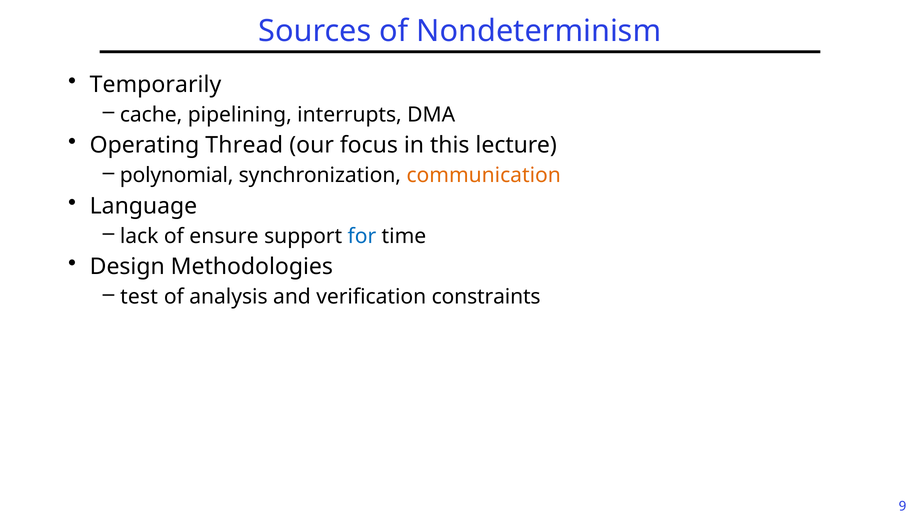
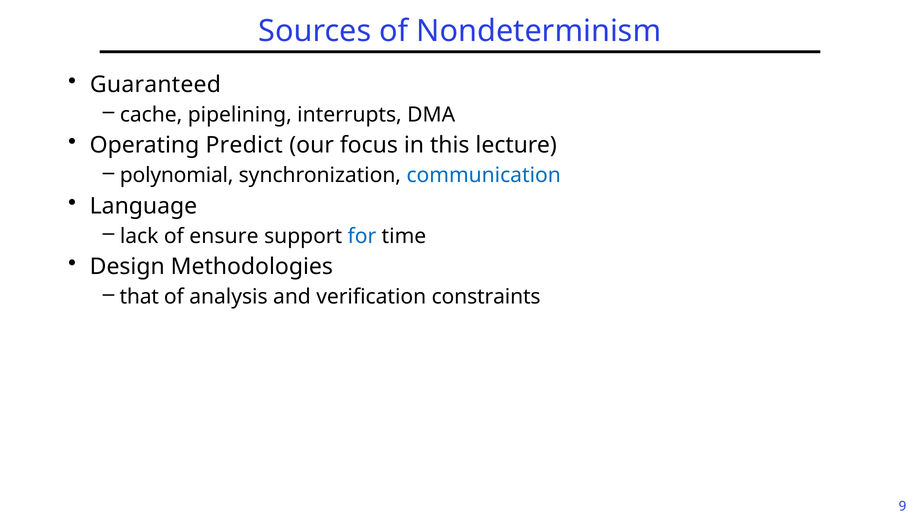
Temporarily: Temporarily -> Guaranteed (155, 85)
Thread: Thread -> Predict (244, 145)
communication colour: orange -> blue (484, 176)
test: test -> that (139, 297)
